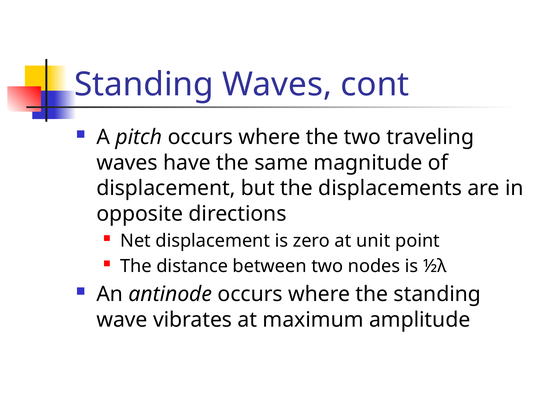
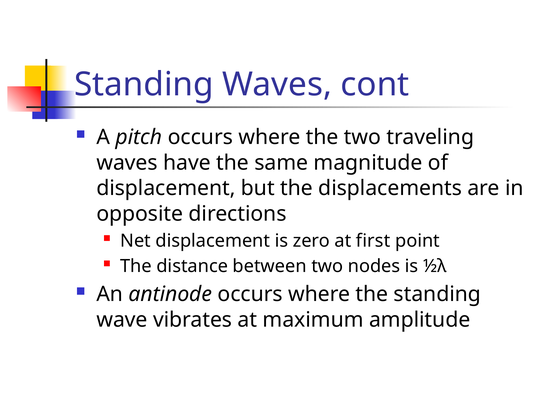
unit: unit -> first (373, 241)
